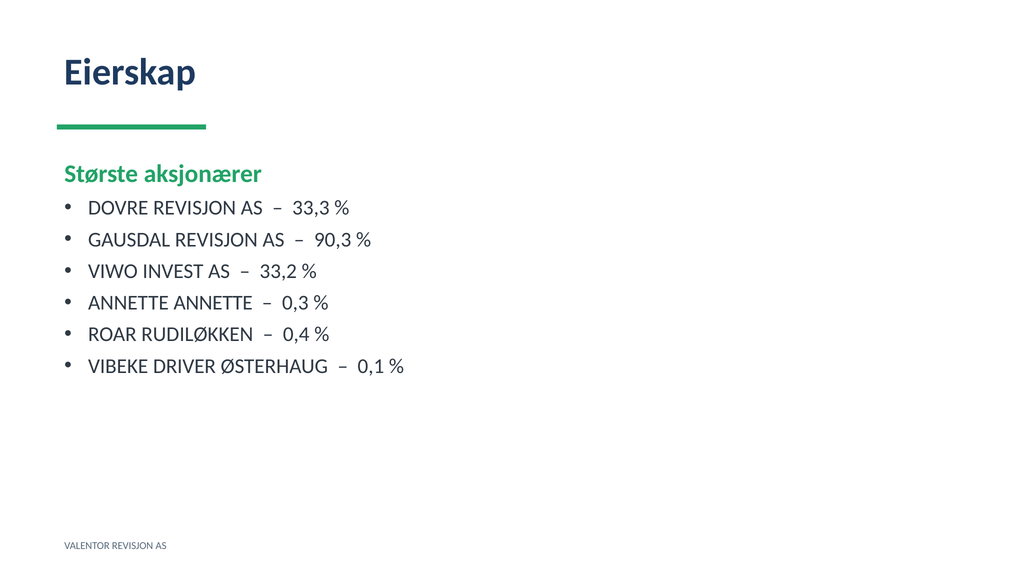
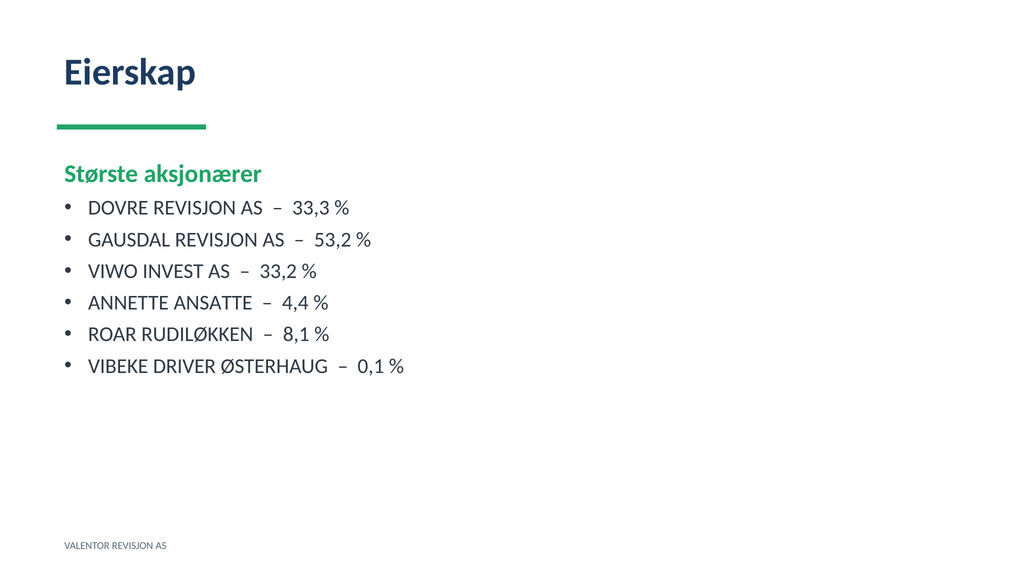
90,3: 90,3 -> 53,2 (333, 240)
ANNETTE ANNETTE: ANNETTE -> ANSATTE (213, 303)
0,3: 0,3 -> 4,4 (295, 303)
0,4: 0,4 -> 8,1 (296, 334)
